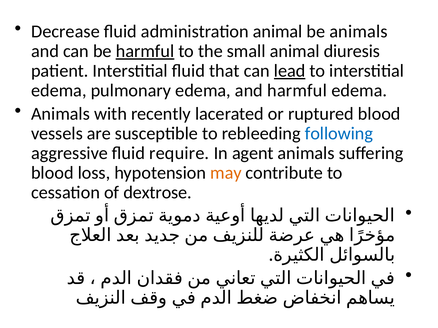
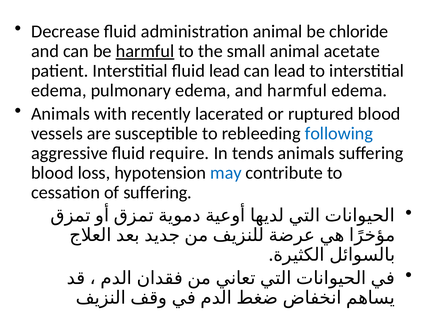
be animals: animals -> chloride (359, 32)
diuresis: diuresis -> acetate (352, 51)
fluid that: that -> lead (225, 71)
lead underline: present -> none (290, 71)
agent: agent -> tends (253, 153)
may colour: orange -> blue (226, 173)
of dextrose: dextrose -> suffering (158, 193)
